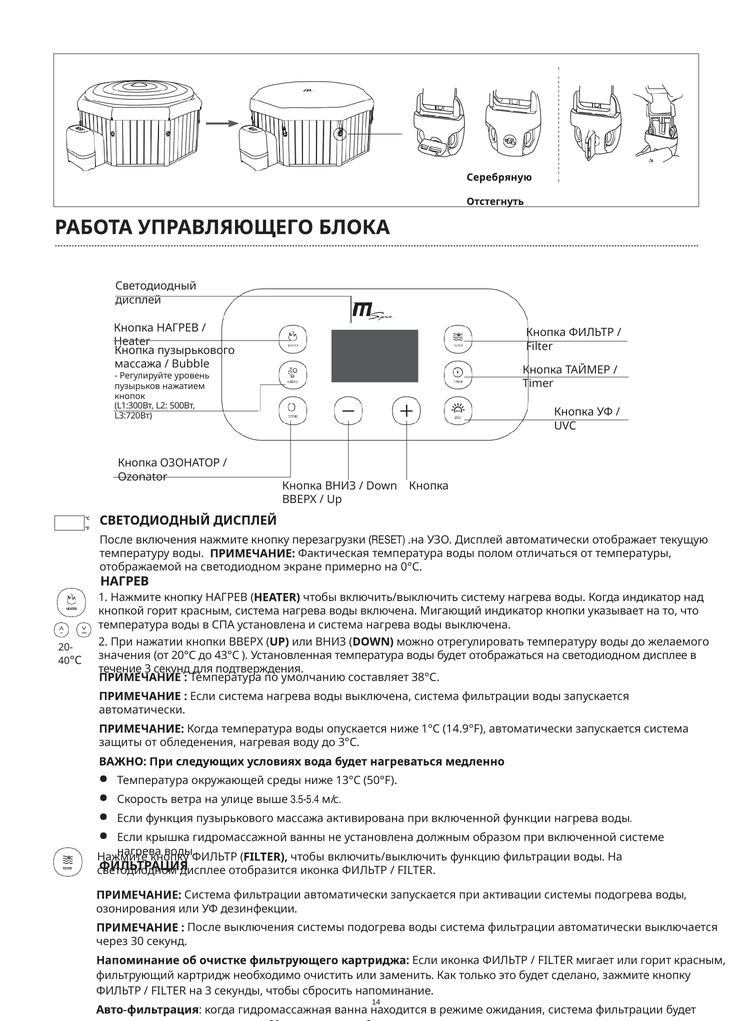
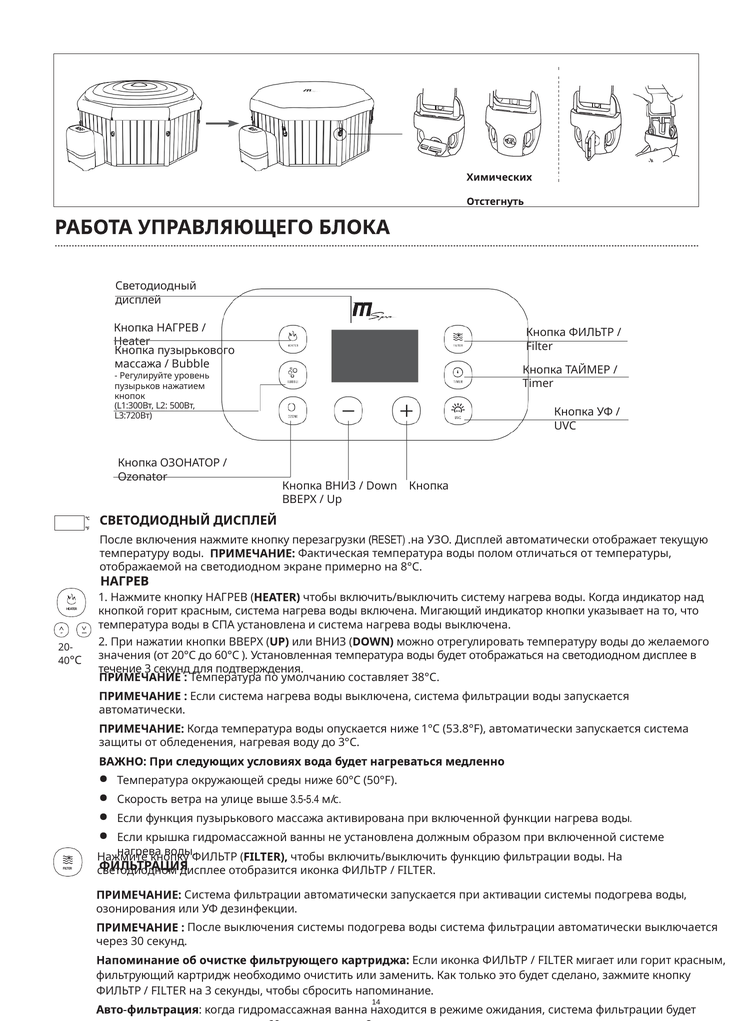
Серебряную: Серебряную -> Химических (499, 177)
0°C: 0°C -> 8°C (411, 567)
до 43°C: 43°C -> 60°C (227, 656)
14.9°F: 14.9°F -> 53.8°F (464, 729)
ниже 13°C: 13°C -> 60°C (348, 781)
